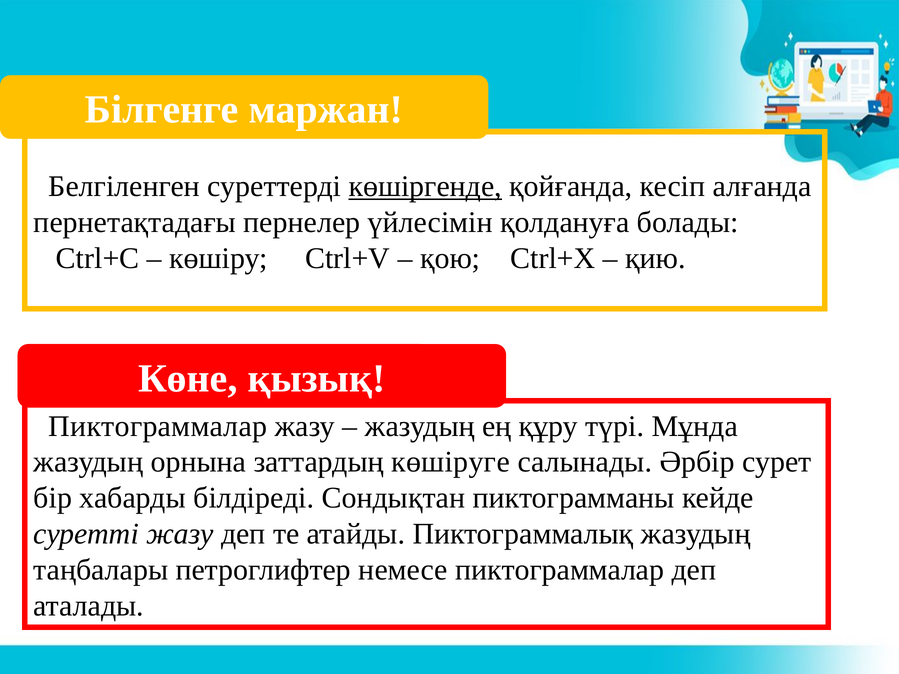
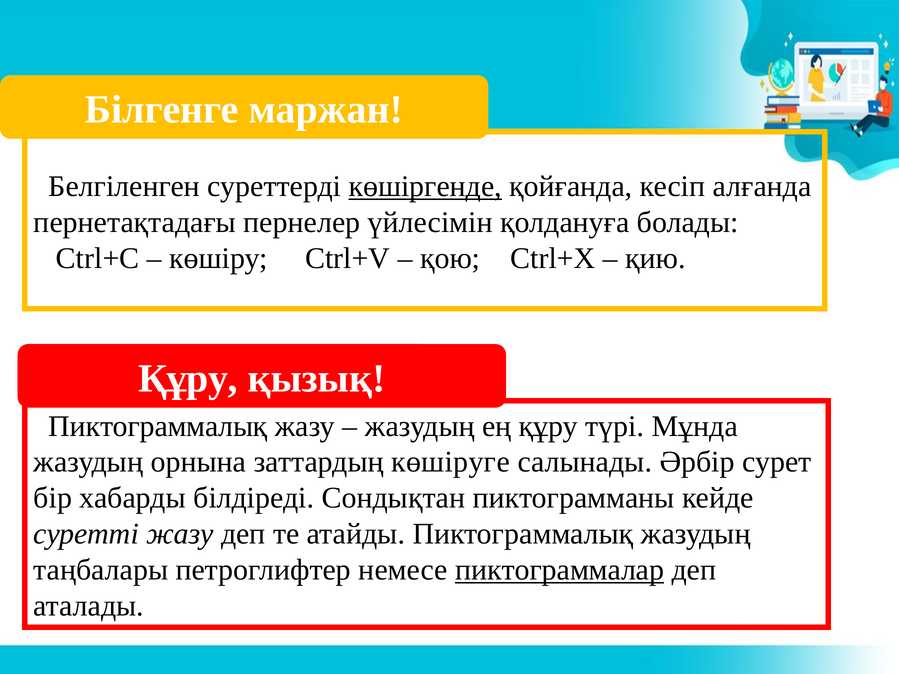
Көне: Көне -> Құру (188, 379)
Пиктограммалар: Пиктограммалар -> Пиктограммалық (158, 426)
пиктограммалар underline: none -> present (560, 570)
